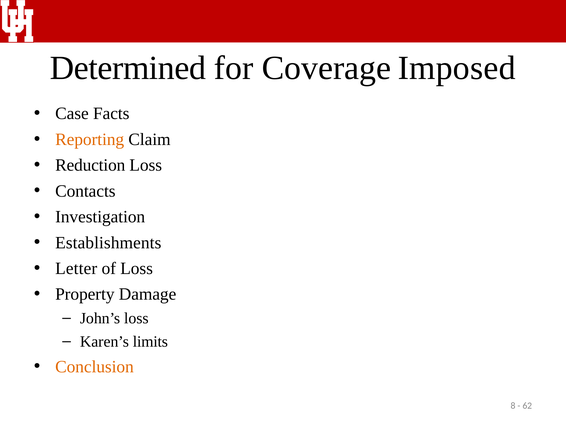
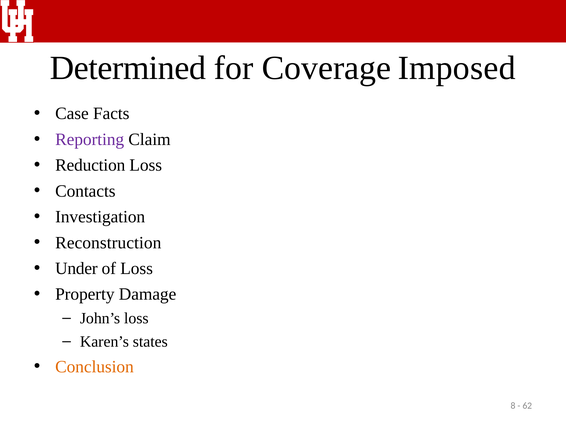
Reporting colour: orange -> purple (90, 139)
Establishments: Establishments -> Reconstruction (108, 242)
Letter: Letter -> Under (76, 268)
limits: limits -> states (150, 341)
